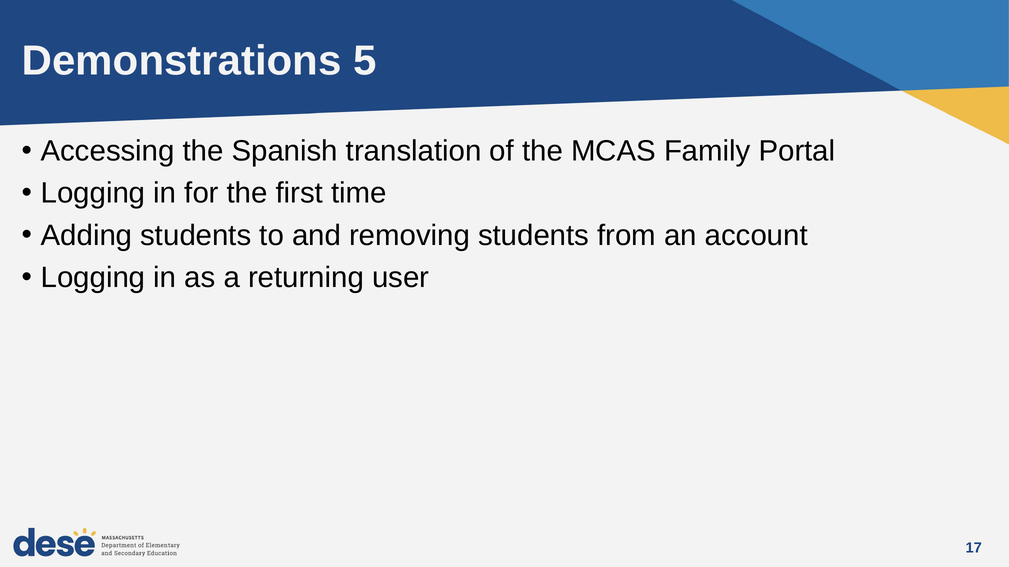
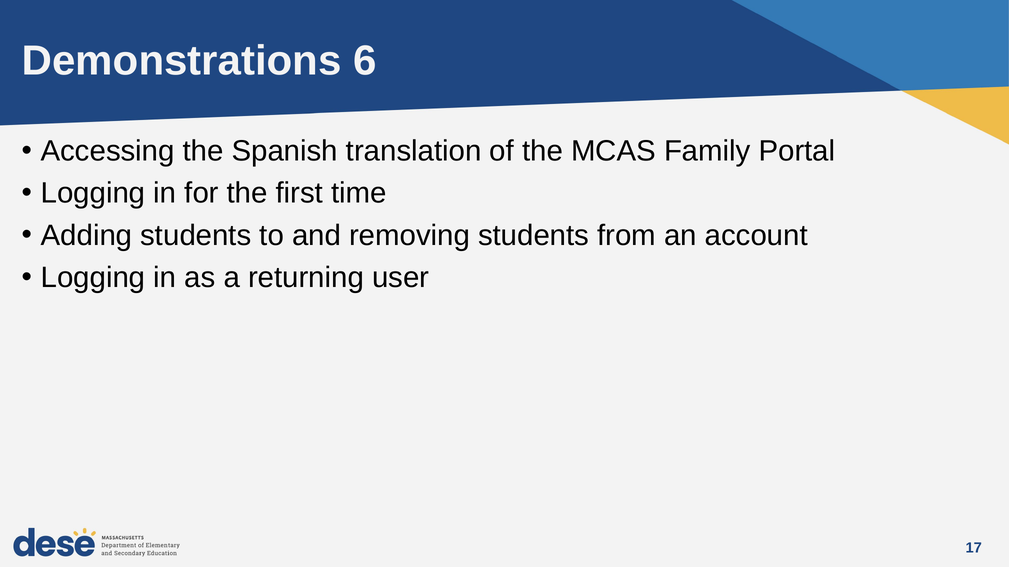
5: 5 -> 6 (365, 61)
